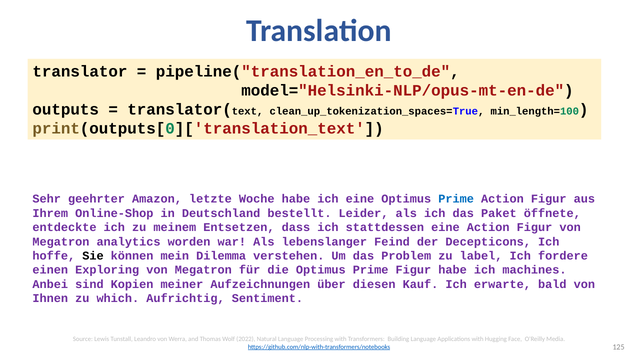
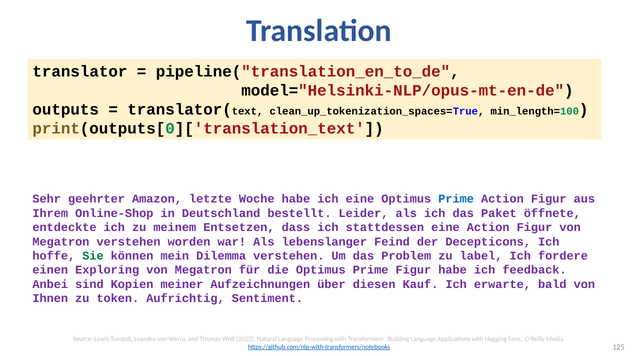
Megatron analytics: analytics -> verstehen (129, 242)
Sie colour: black -> green (93, 256)
machines: machines -> feedback (534, 270)
which: which -> token (118, 299)
